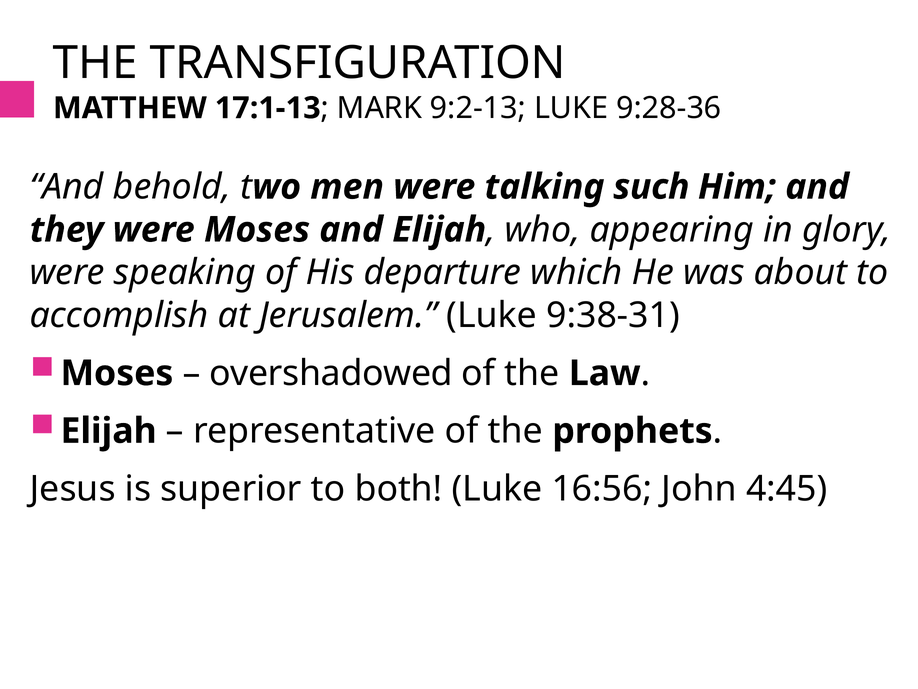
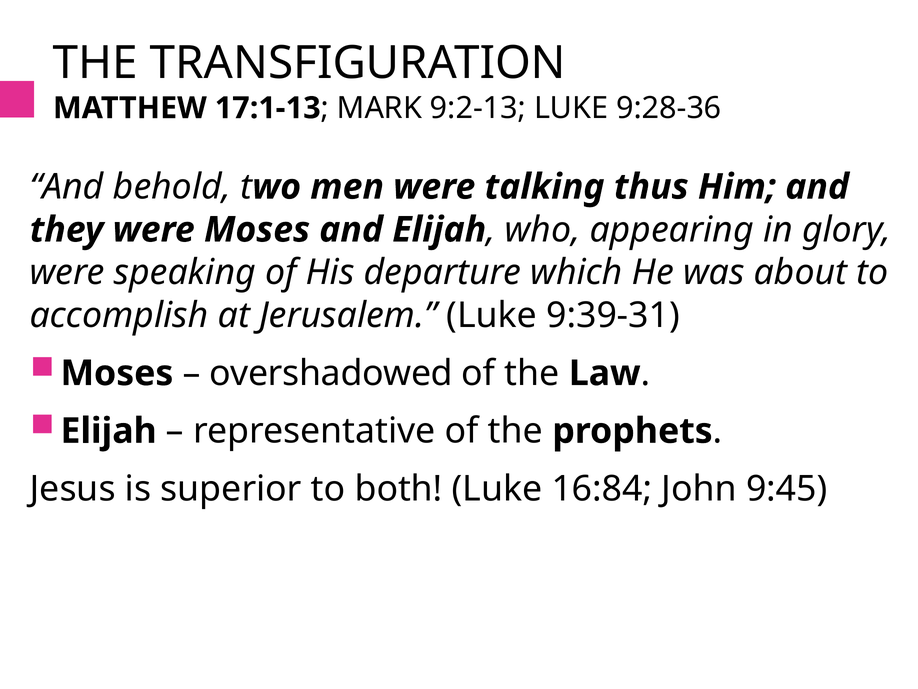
such: such -> thus (651, 187)
9:38-31: 9:38-31 -> 9:39-31 (613, 315)
16:56: 16:56 -> 16:84 (602, 488)
4:45: 4:45 -> 9:45 (787, 488)
